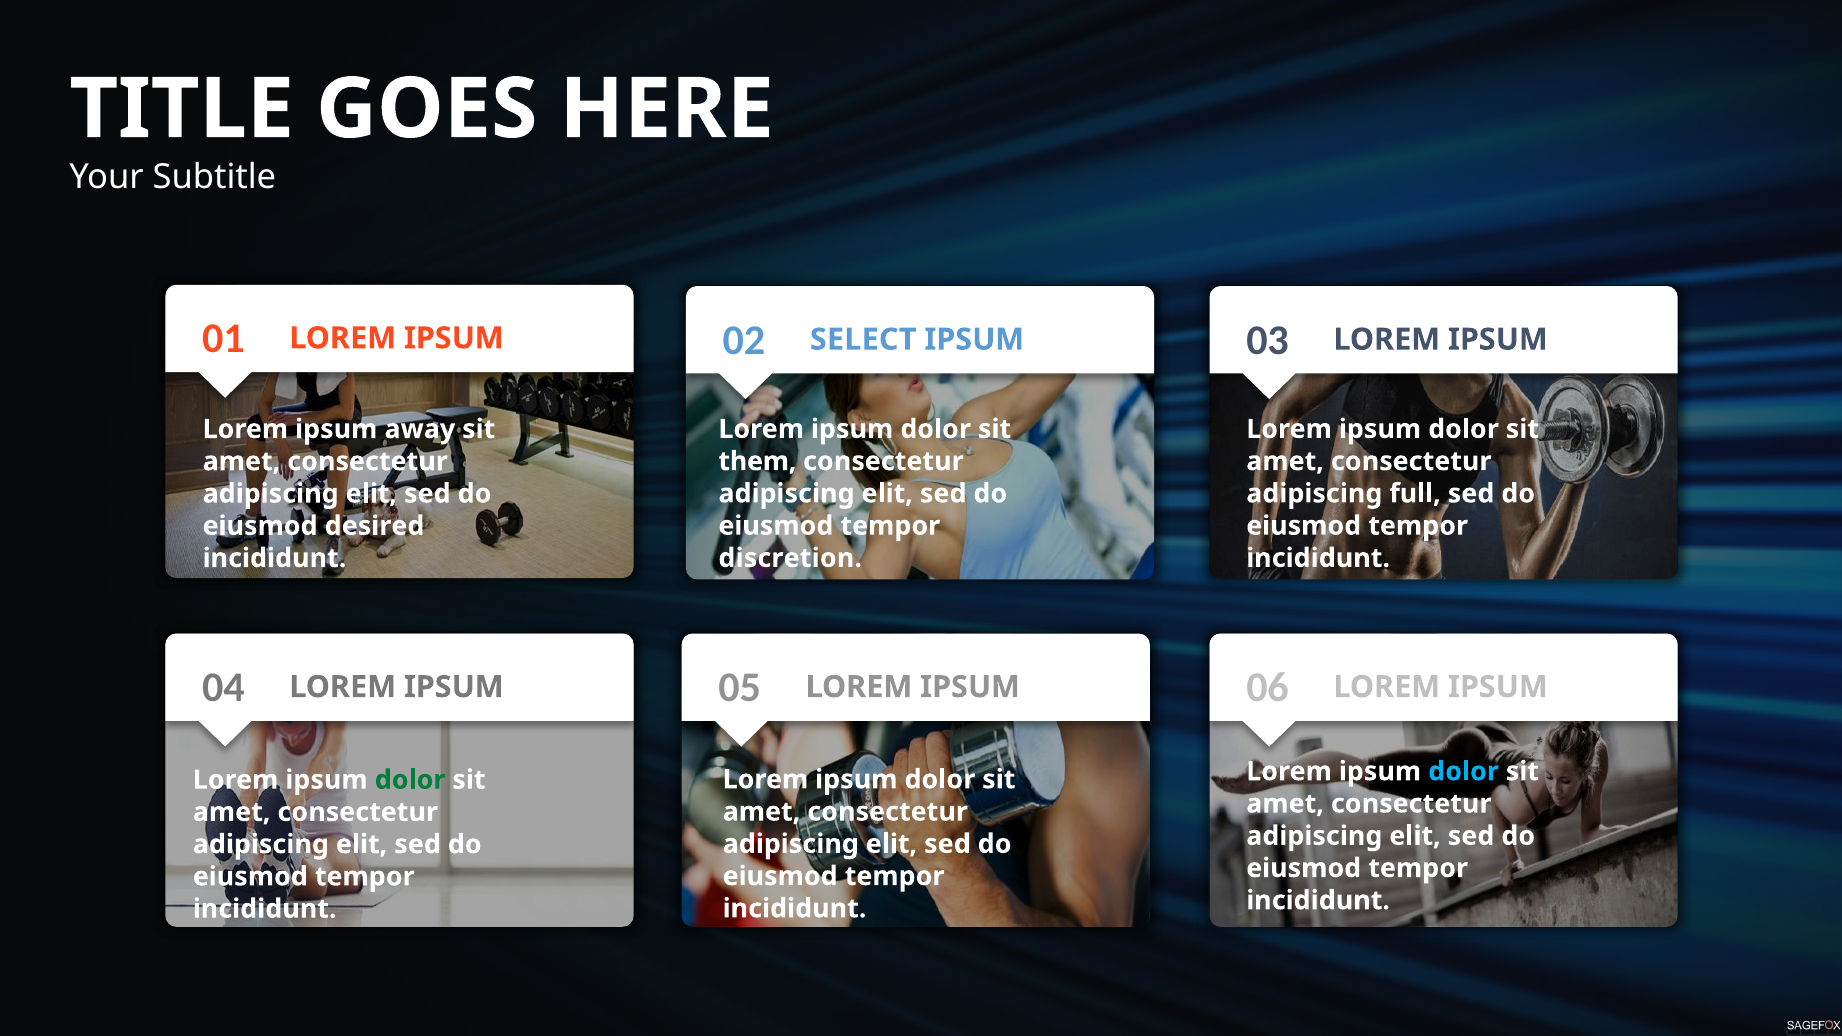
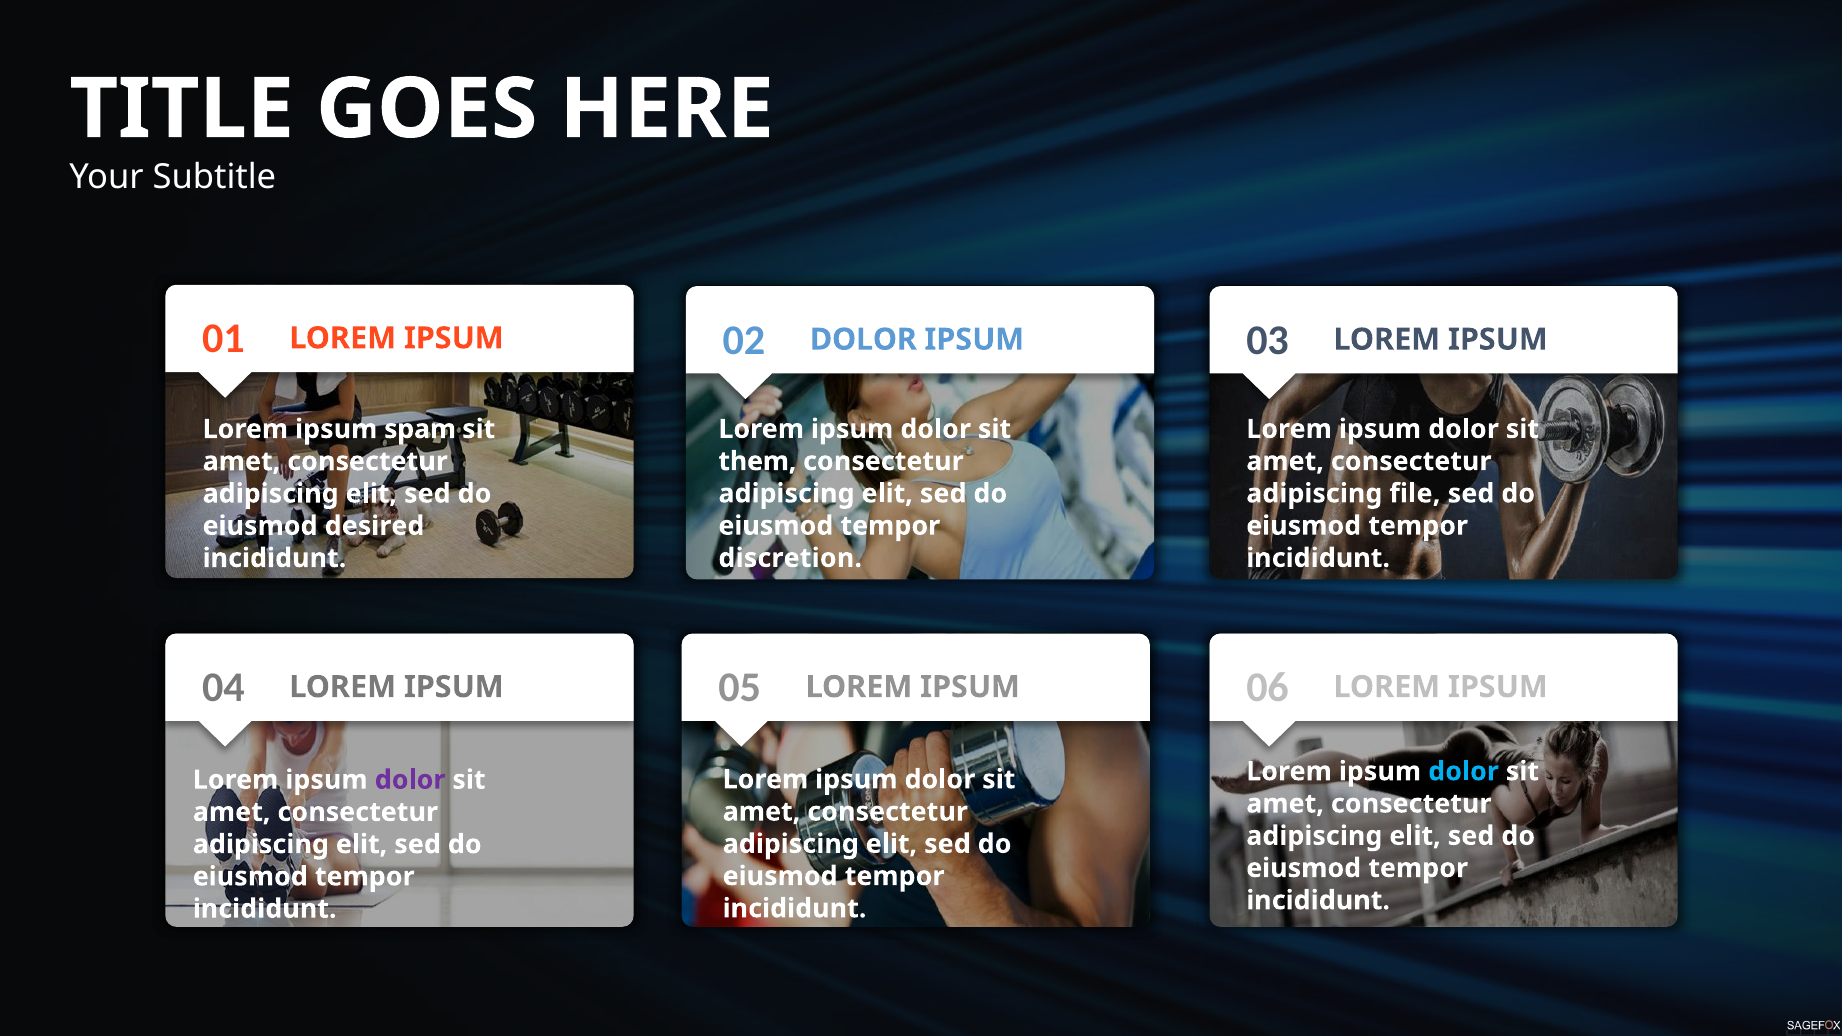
02 SELECT: SELECT -> DOLOR (863, 340)
away: away -> spam (420, 429)
full: full -> file (1415, 494)
dolor colour: green -> purple (410, 780)
